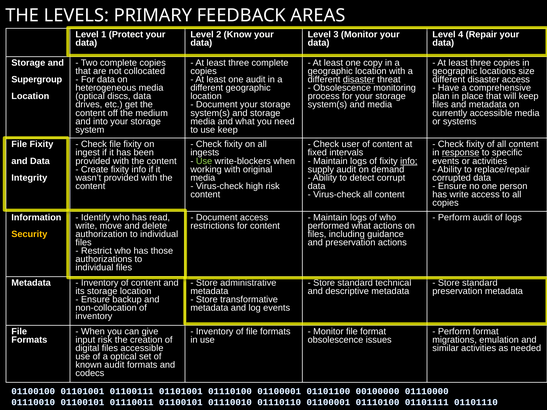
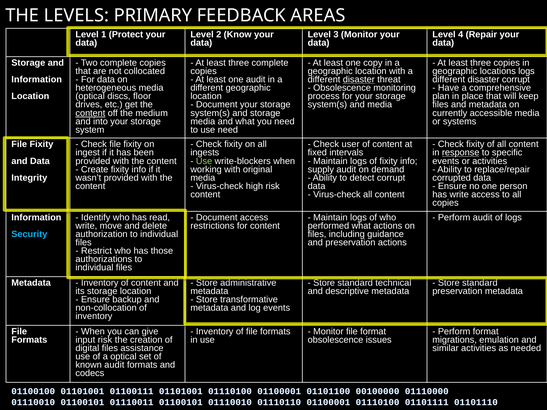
locations size: size -> logs (527, 71)
Supergroup: Supergroup -> Information (37, 80)
disaster access: access -> corrupt (516, 80)
discs data: data -> floor (142, 96)
content underline: none -> present (90, 113)
use keep: keep -> need (228, 130)
info underline: present -> none (409, 161)
Security colour: yellow -> light blue (29, 234)
files accessible: accessible -> assistance (142, 348)
